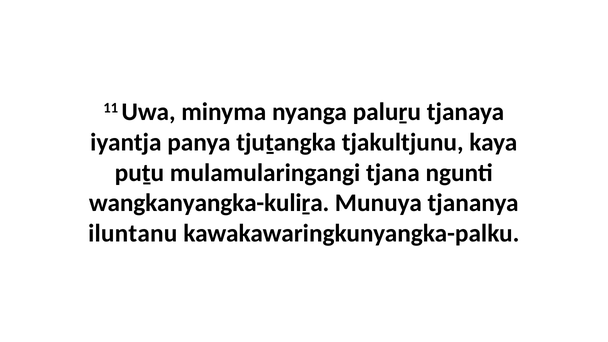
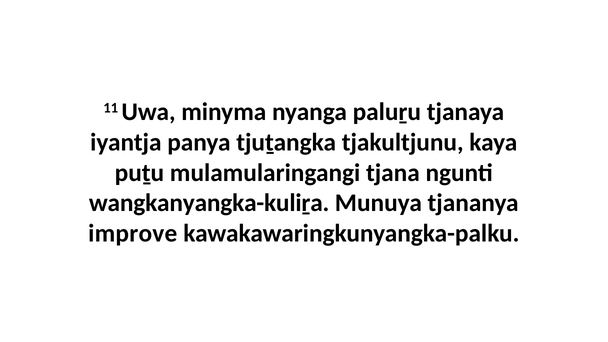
iluntanu: iluntanu -> improve (133, 234)
